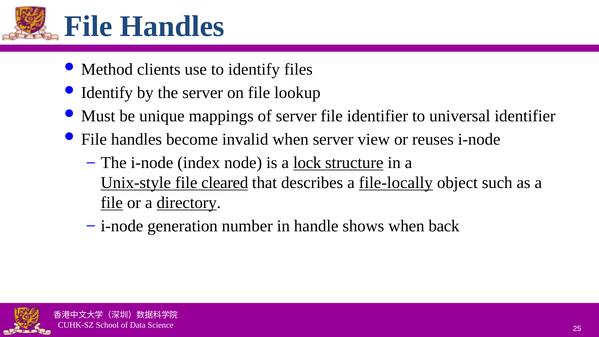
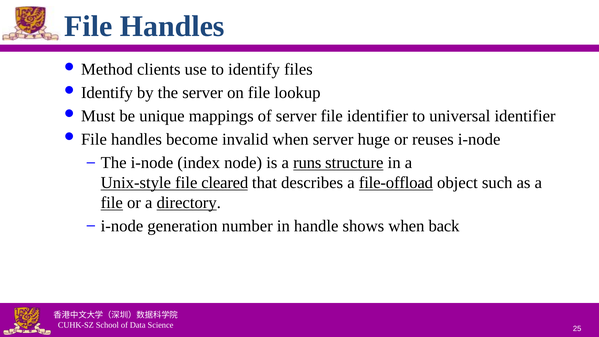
view: view -> huge (374, 139)
lock: lock -> runs (307, 163)
file-locally: file-locally -> file-offload (396, 183)
